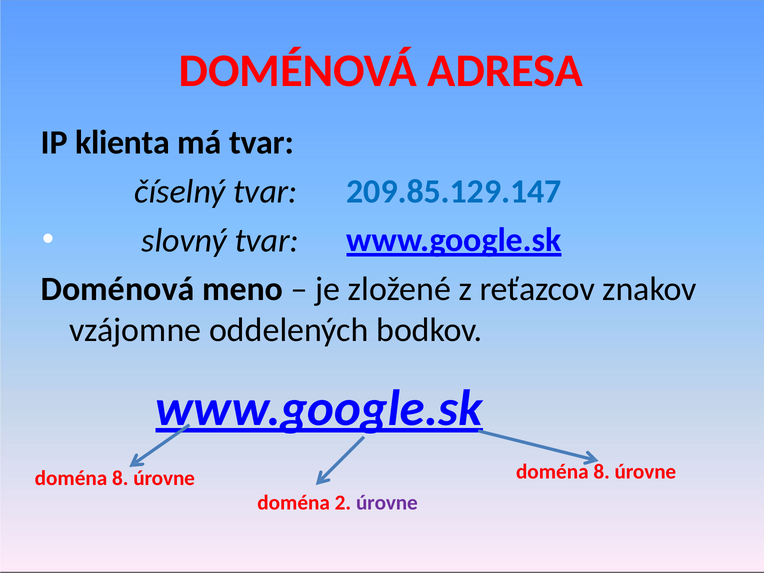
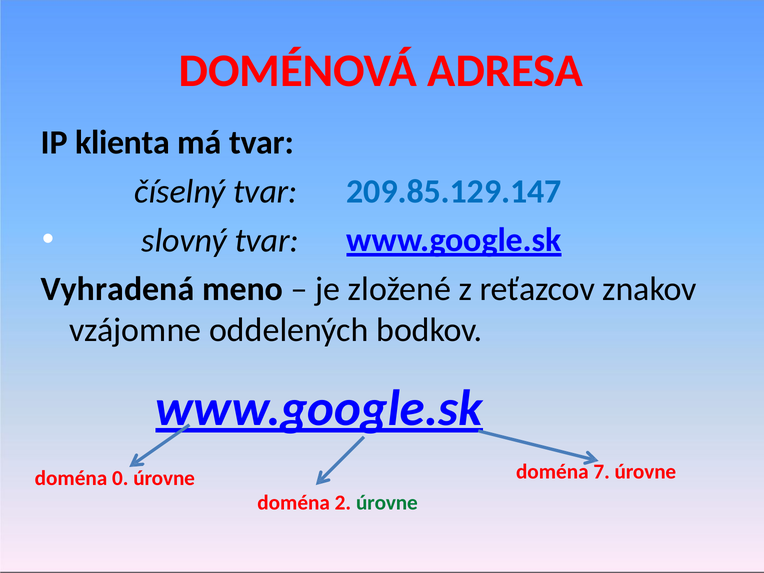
Doménová: Doménová -> Vyhradená (118, 289)
8: 8 -> 7 (602, 472)
8: 8 -> 0 (120, 478)
úrovne colour: purple -> green (387, 503)
